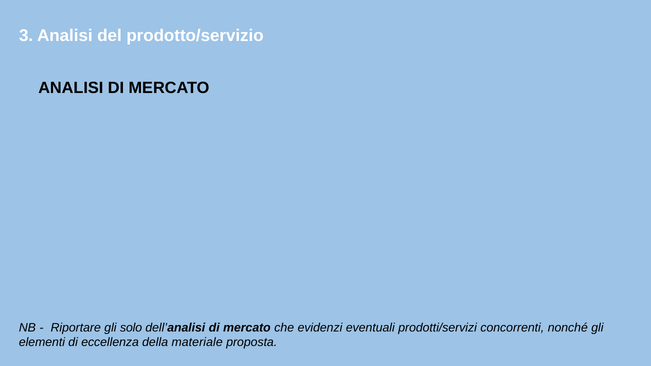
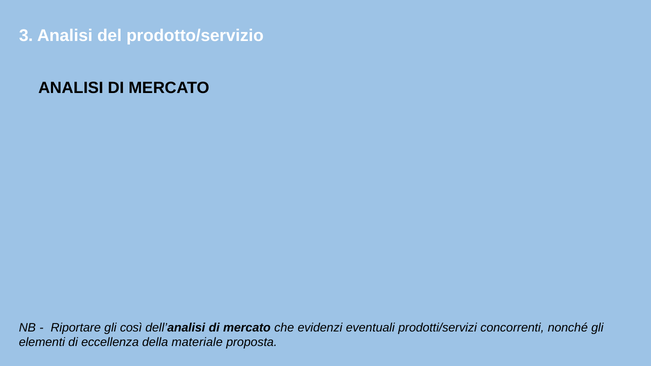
solo: solo -> così (131, 328)
